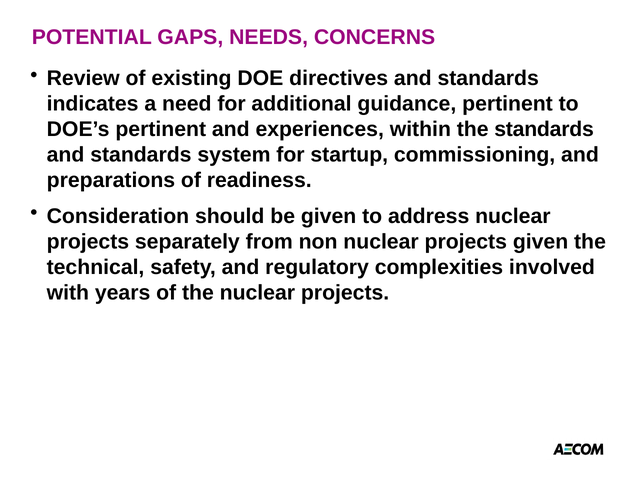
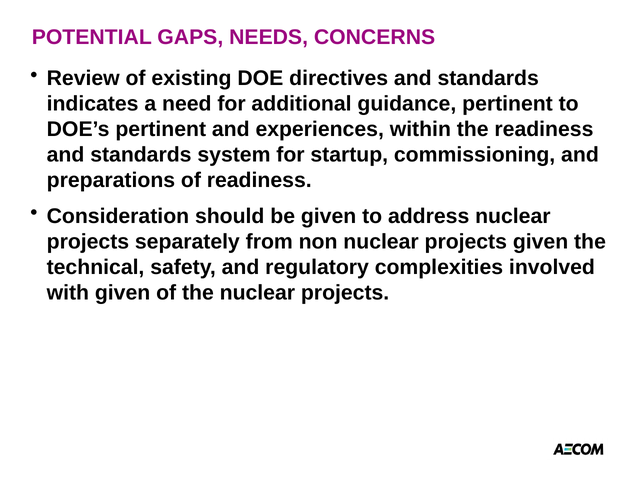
the standards: standards -> readiness (544, 129)
with years: years -> given (123, 293)
